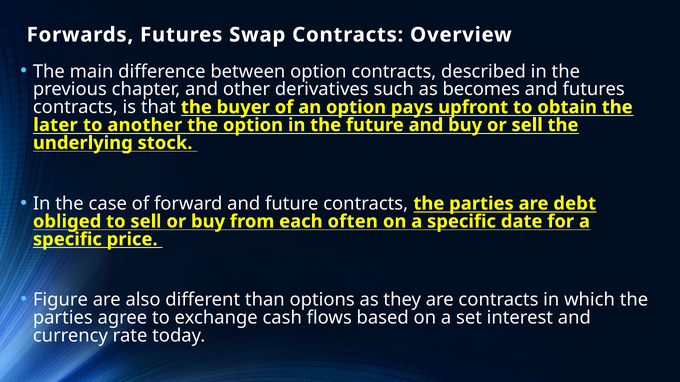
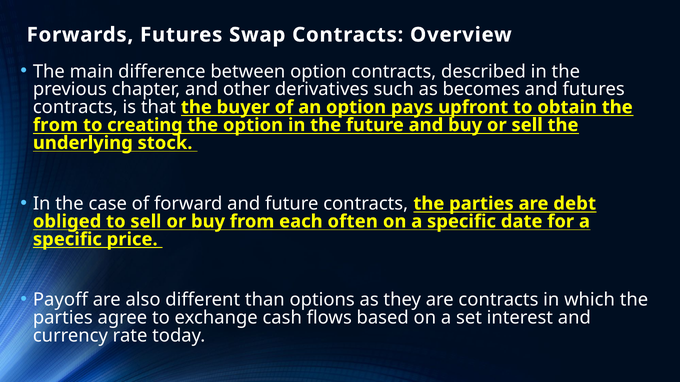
later: later -> from (56, 125)
another: another -> creating (145, 125)
Figure: Figure -> Payoff (60, 300)
